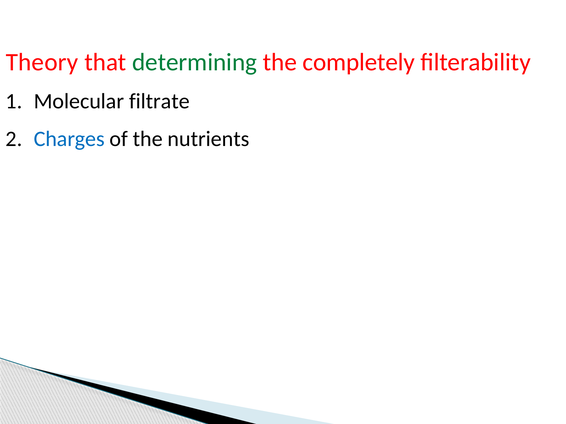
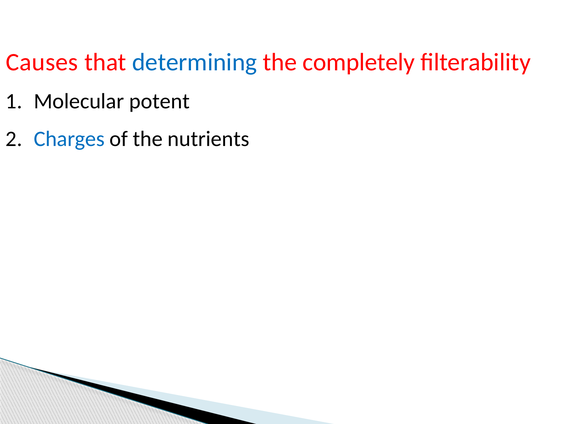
Theory: Theory -> Causes (42, 62)
determining colour: green -> blue (195, 62)
filtrate: filtrate -> potent (159, 101)
